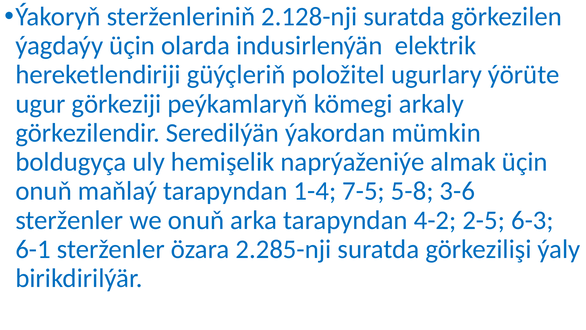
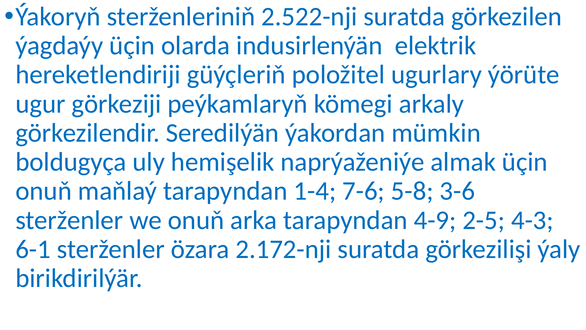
2.128-nji: 2.128-nji -> 2.522-nji (309, 17)
7-5: 7-5 -> 7-6 (364, 191)
4-2: 4-2 -> 4-9 (435, 220)
6-3: 6-3 -> 4-3 (532, 220)
2.285-nji: 2.285-nji -> 2.172-nji (283, 249)
